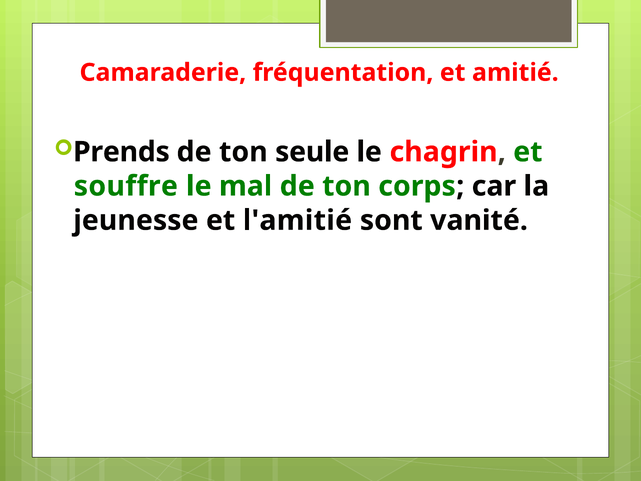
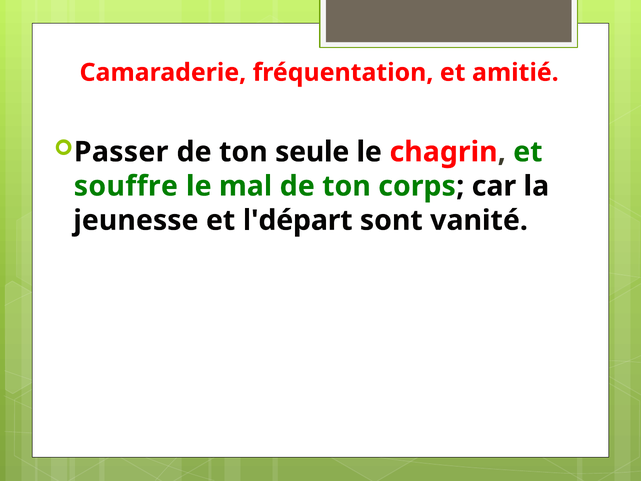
Prends: Prends -> Passer (121, 152)
l'amitié: l'amitié -> l'départ (298, 220)
